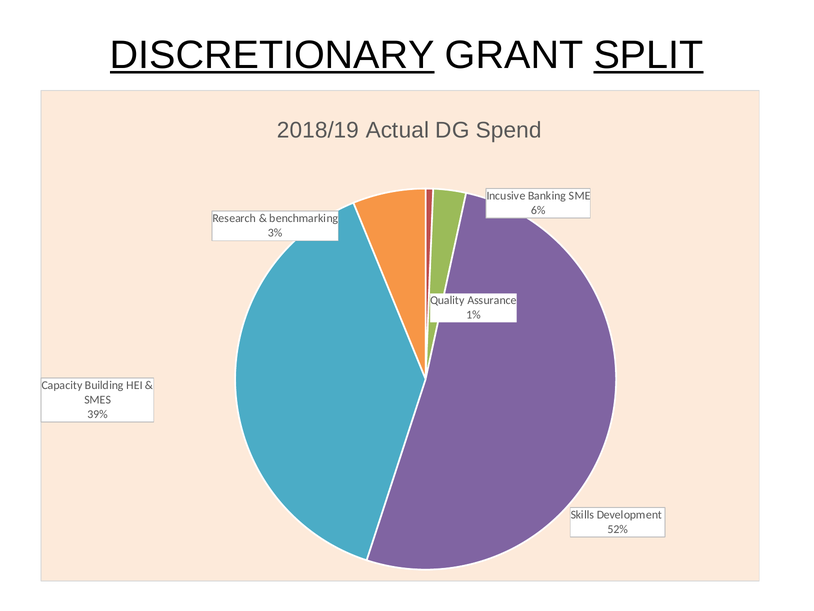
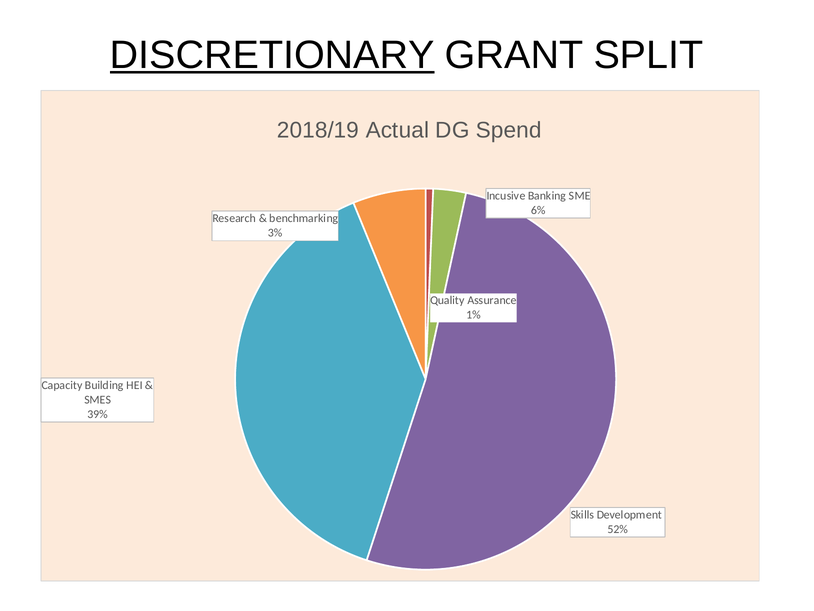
SPLIT underline: present -> none (649, 55)
